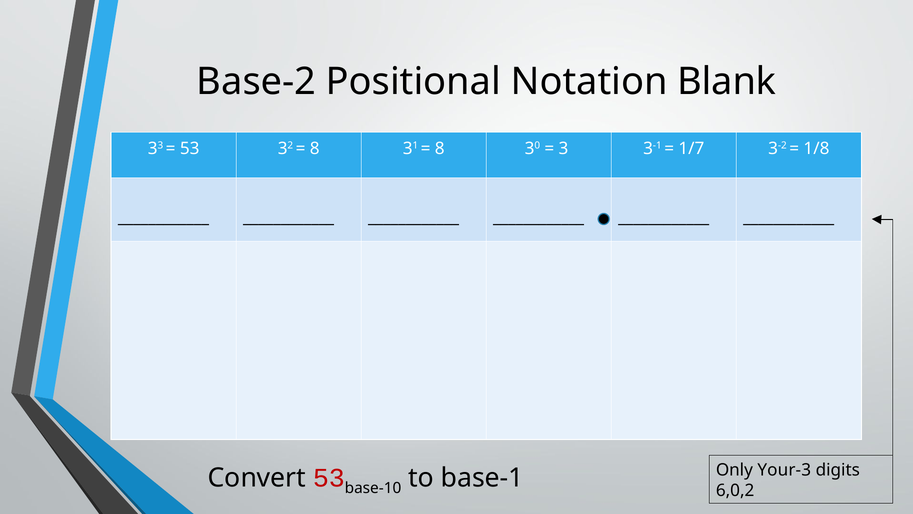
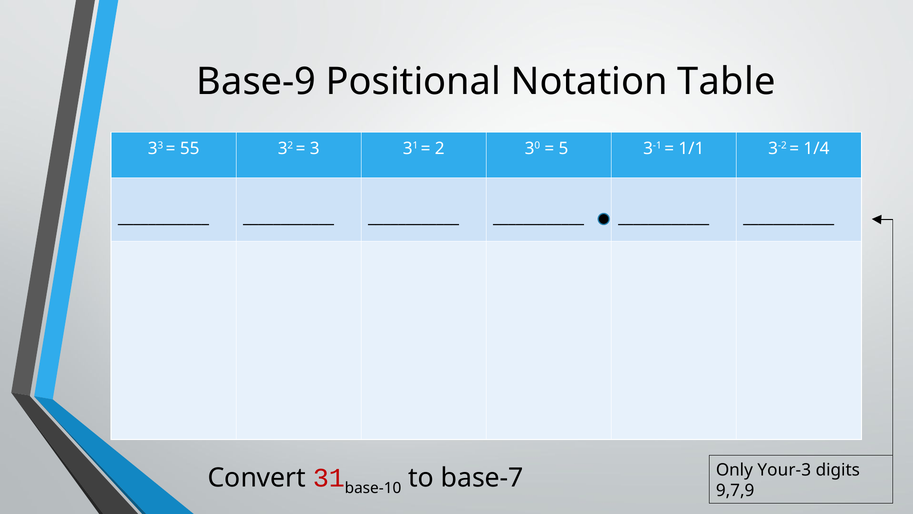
Base-2: Base-2 -> Base-9 (256, 81)
Blank: Blank -> Table (727, 81)
53: 53 -> 55 (190, 148)
8: 8 -> 3 (315, 148)
8: 8 -> 2 (440, 148)
3: 3 -> 5 (563, 148)
1/7: 1/7 -> 1/1 (691, 148)
1/8: 1/8 -> 1/4 (816, 148)
Convert 53: 53 -> 31 (329, 478)
base-1: base-1 -> base-7 (482, 478)
6,0,2: 6,0,2 -> 9,7,9 (735, 490)
